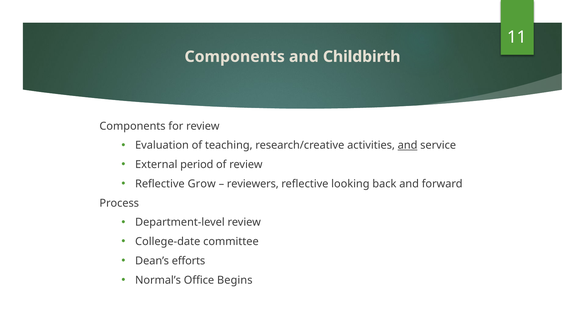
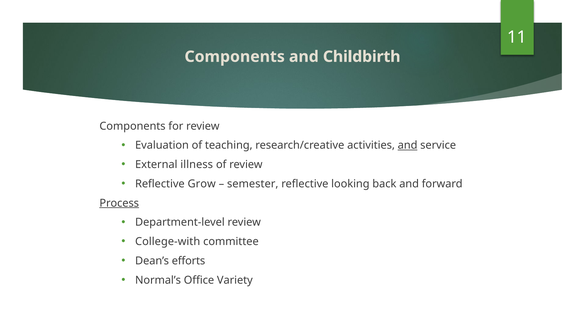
period: period -> illness (197, 165)
reviewers: reviewers -> semester (253, 184)
Process underline: none -> present (119, 203)
College-date: College-date -> College-with (168, 242)
Begins: Begins -> Variety (235, 280)
